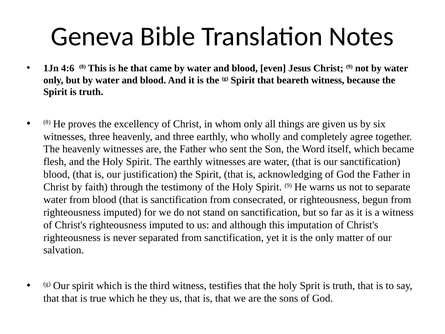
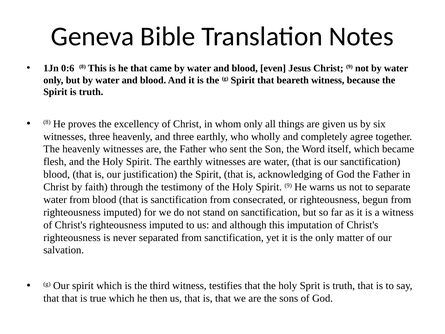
4:6: 4:6 -> 0:6 (68, 68)
they: they -> then (159, 298)
